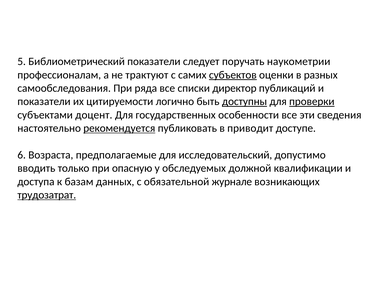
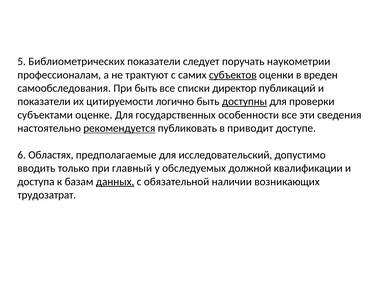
Библиометрический: Библиометрический -> Библиометрических (77, 61)
разных: разных -> вреден (321, 75)
При ряда: ряда -> быть (146, 88)
проверки underline: present -> none (312, 101)
доцент: доцент -> оценке (94, 115)
Возраста: Возраста -> Областях (51, 155)
опасную: опасную -> главный (132, 168)
данных underline: none -> present (115, 181)
журнале: журнале -> наличии (232, 181)
трудозатрат underline: present -> none (47, 195)
